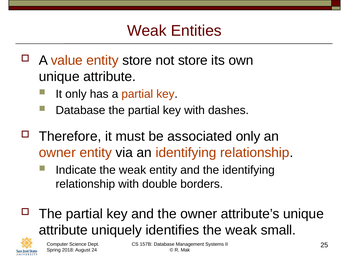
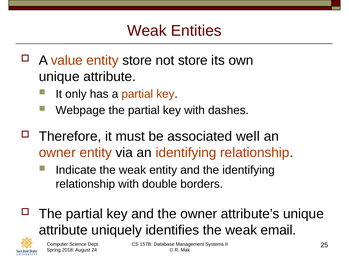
Database: Database -> Webpage (80, 110)
associated only: only -> well (248, 136)
small: small -> email (278, 230)
